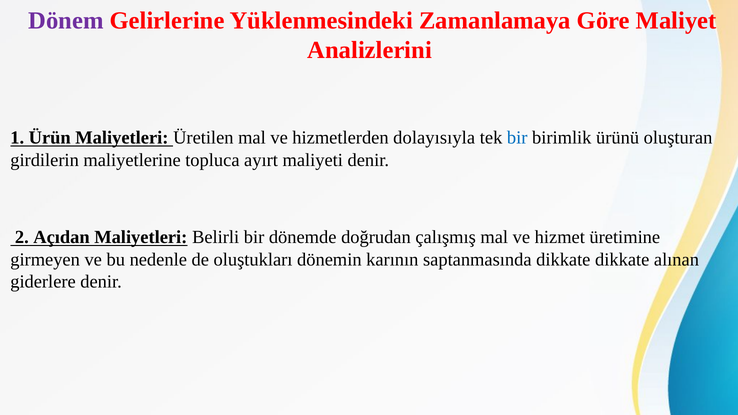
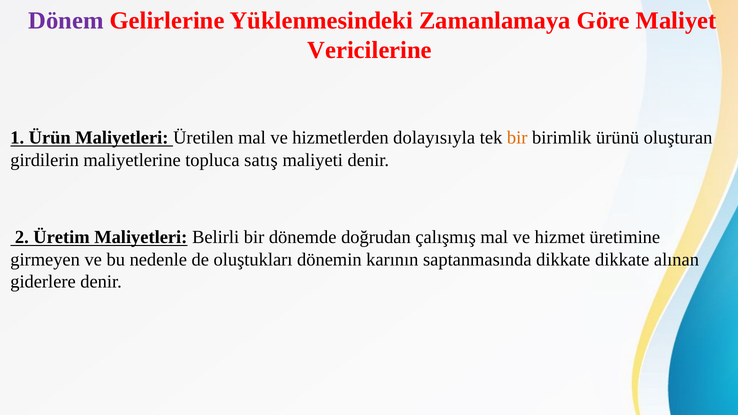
Analizlerini: Analizlerini -> Vericilerine (370, 50)
bir colour: blue -> orange (517, 138)
ayırt: ayırt -> satış (261, 160)
Açıdan: Açıdan -> Üretim (62, 237)
